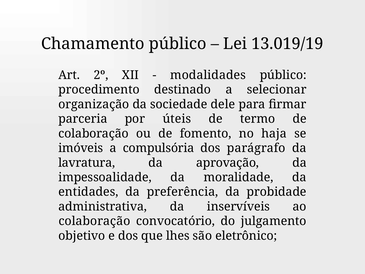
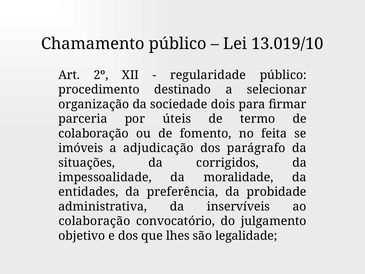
13.019/19: 13.019/19 -> 13.019/10 (287, 44)
modalidades: modalidades -> regularidade (208, 75)
dele: dele -> dois (223, 104)
haja: haja -> feita (274, 133)
compulsória: compulsória -> adjudicação (158, 148)
lavratura: lavratura -> situações (87, 163)
aprovação: aprovação -> corrigidos (227, 163)
eletrônico: eletrônico -> legalidade (246, 236)
